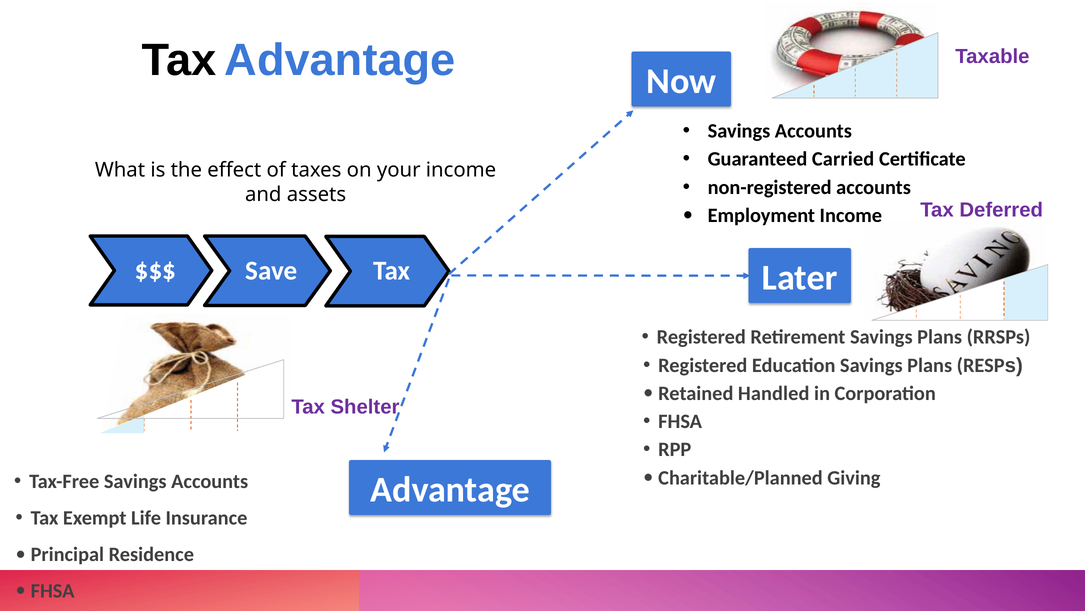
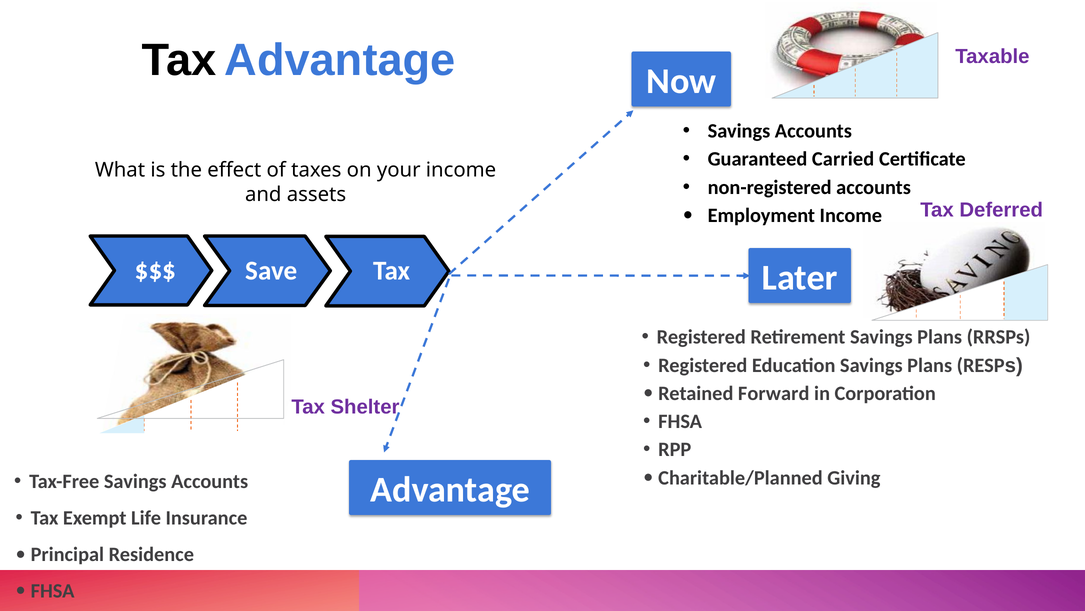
Handled: Handled -> Forward (774, 393)
